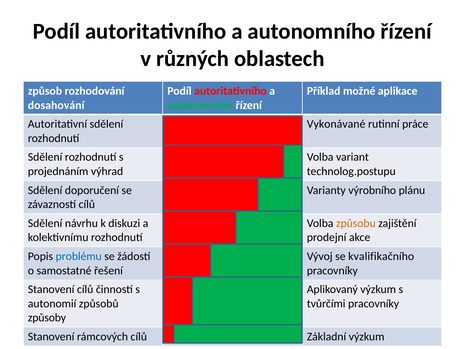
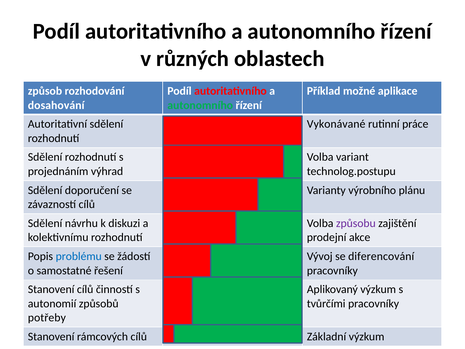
způsobu colour: orange -> purple (356, 223)
kvalifikačního: kvalifikačního -> diferencování (381, 256)
způsoby: způsoby -> potřeby (47, 318)
